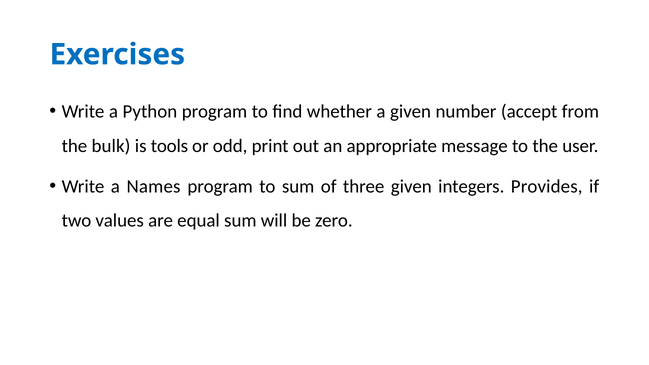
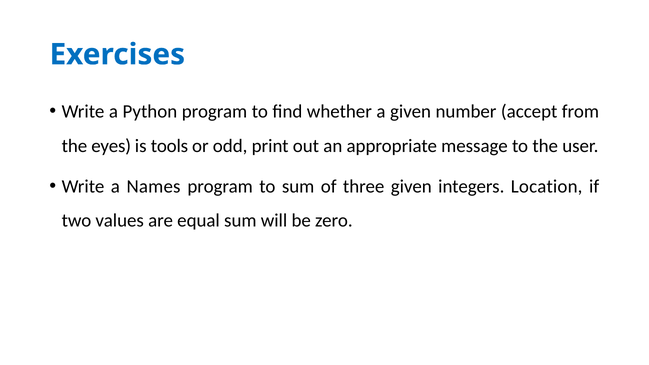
bulk: bulk -> eyes (111, 146)
Provides: Provides -> Location (547, 187)
